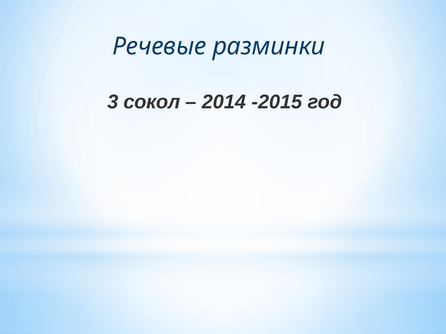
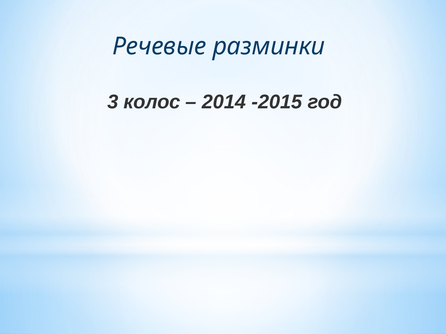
сокол: сокол -> колос (152, 102)
